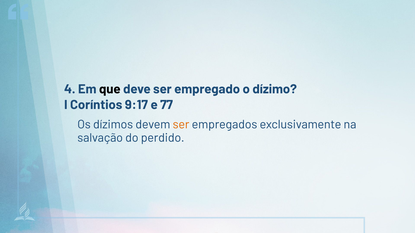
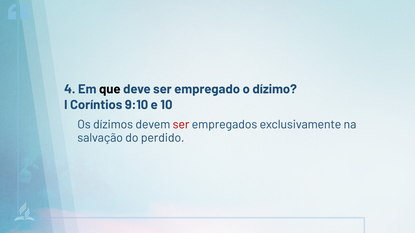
9:17: 9:17 -> 9:10 (137, 105)
77: 77 -> 10 (166, 105)
ser colour: orange -> red (181, 125)
